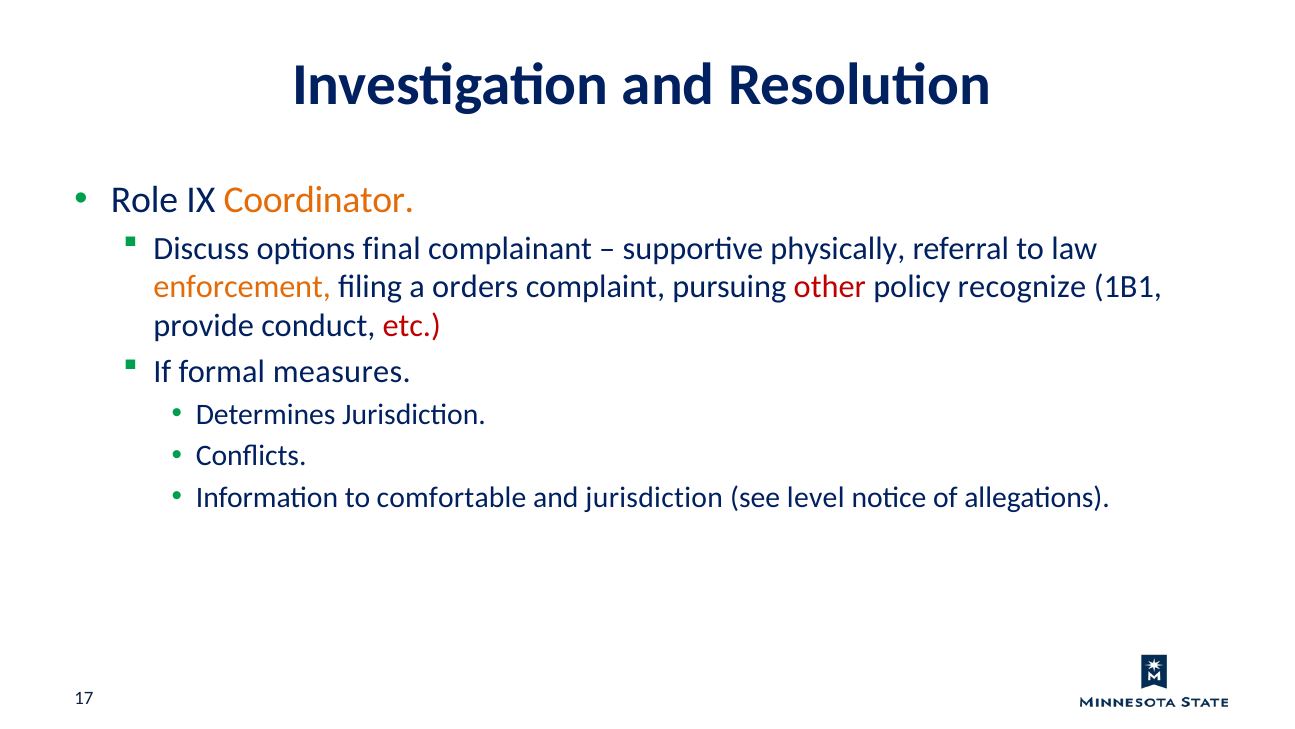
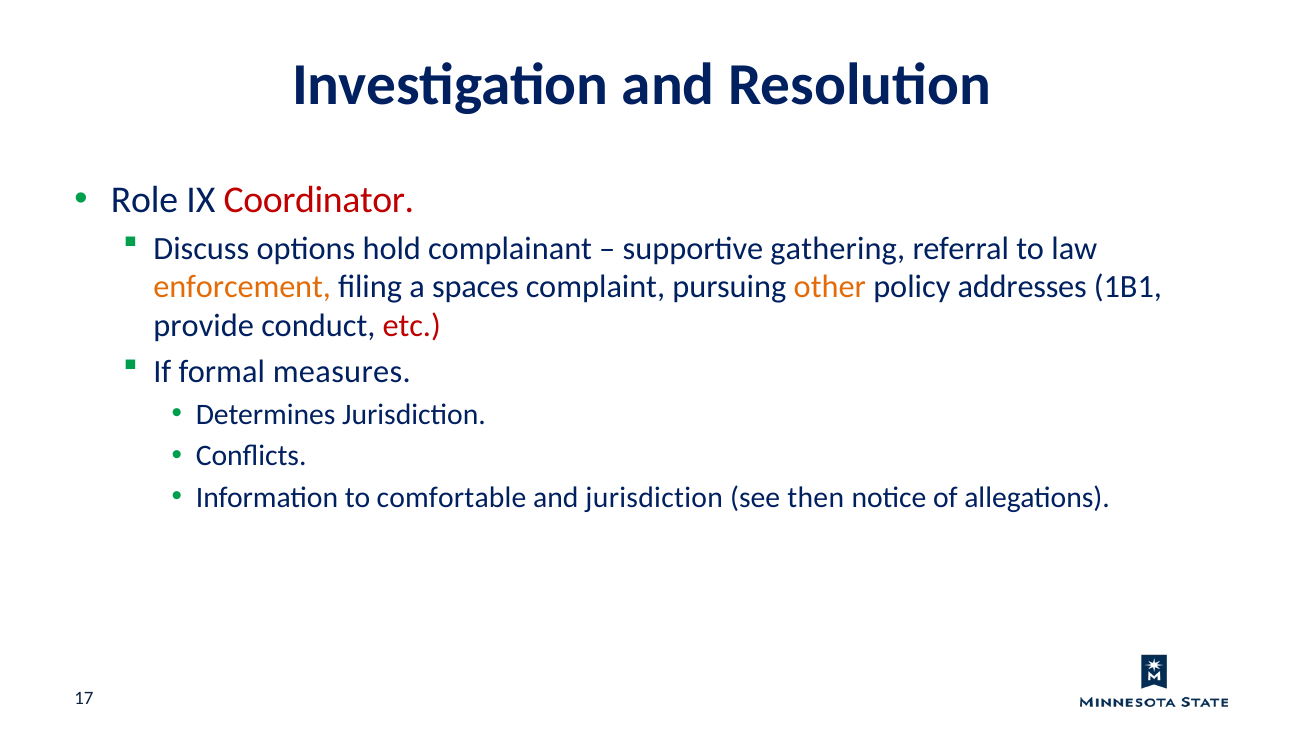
Coordinator colour: orange -> red (319, 200)
final: final -> hold (392, 248)
physically: physically -> gathering (838, 248)
orders: orders -> spaces (475, 287)
other colour: red -> orange (830, 287)
recognize: recognize -> addresses (1022, 287)
level: level -> then (816, 497)
